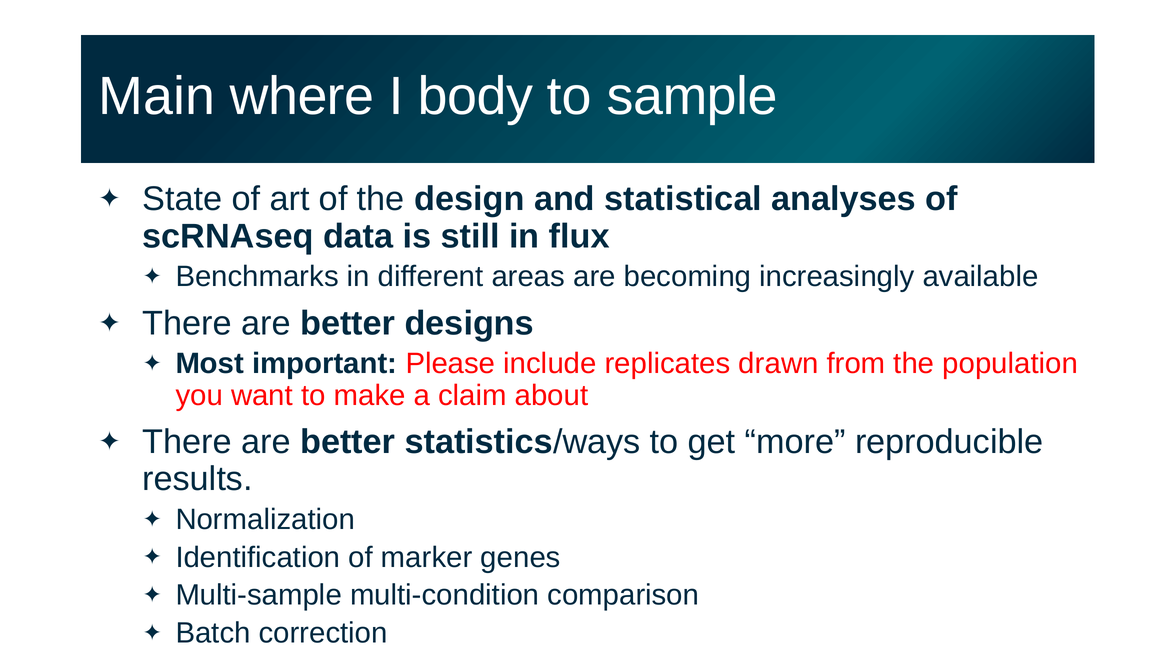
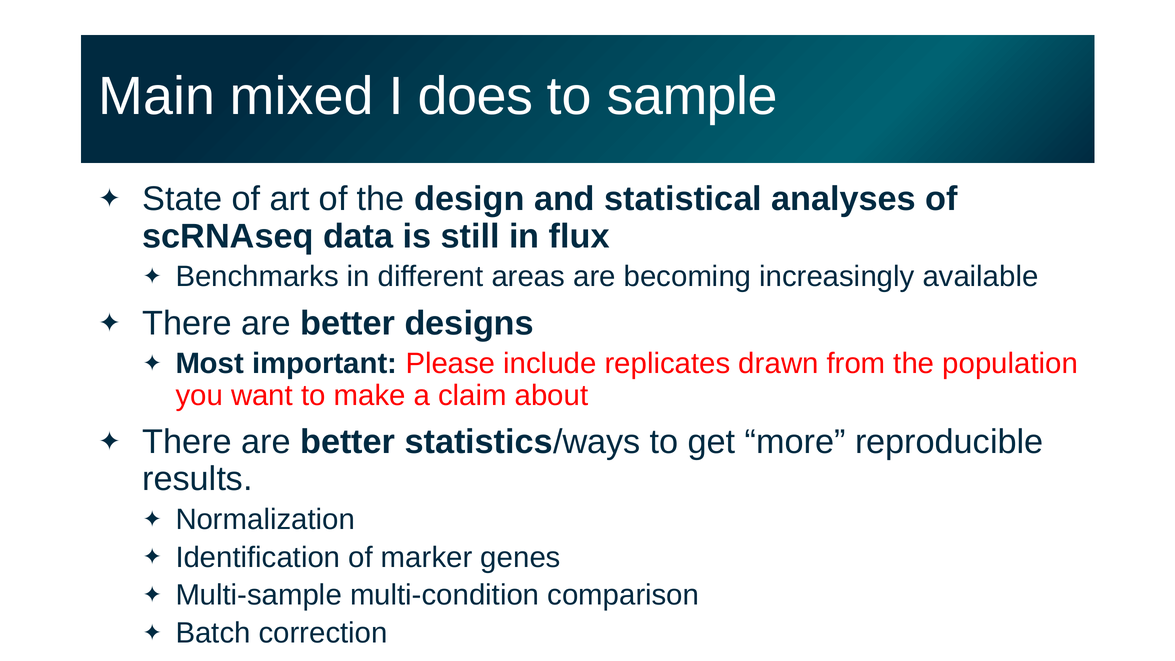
where: where -> mixed (302, 97)
body: body -> does (475, 97)
